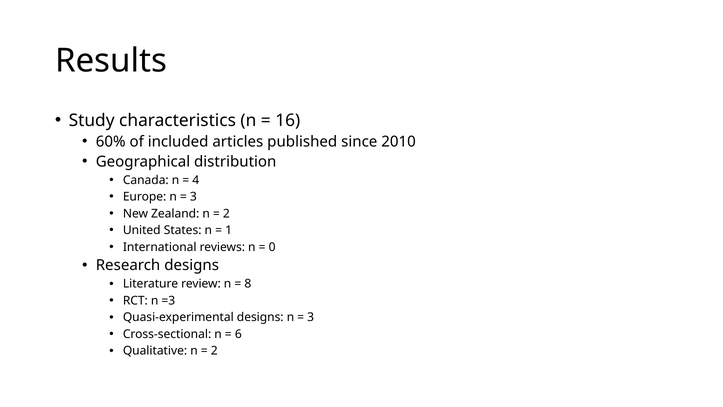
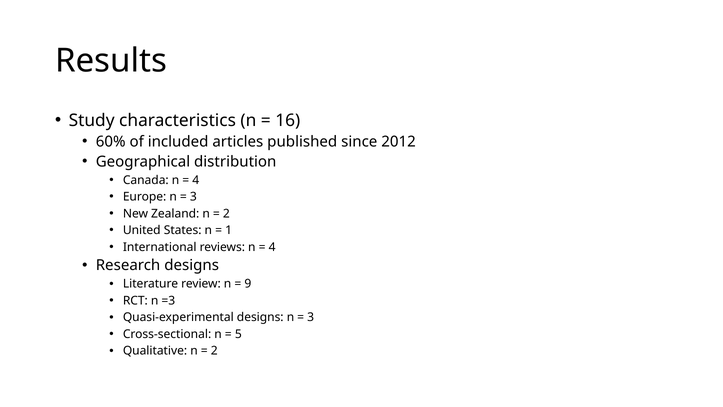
2010: 2010 -> 2012 (399, 141)
0: 0 -> 4 (272, 247)
8: 8 -> 9 (248, 284)
6: 6 -> 5 (238, 334)
